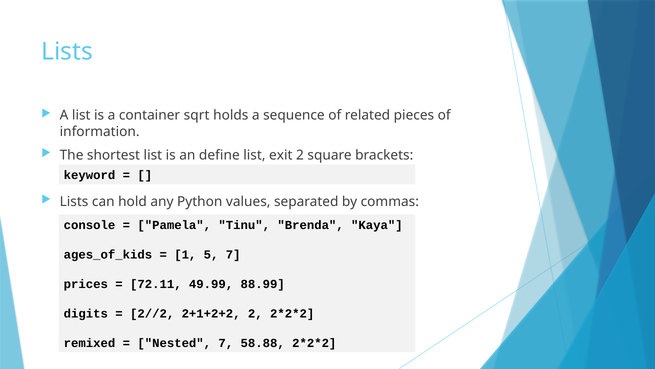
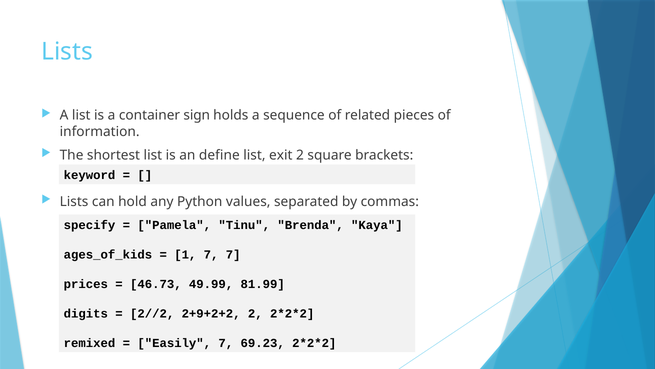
sqrt: sqrt -> sign (197, 115)
console: console -> specify (90, 225)
1 5: 5 -> 7 (211, 254)
72.11: 72.11 -> 46.73 (156, 284)
88.99: 88.99 -> 81.99 (263, 284)
2+1+2+2: 2+1+2+2 -> 2+9+2+2 (211, 313)
Nested: Nested -> Easily (174, 343)
58.88: 58.88 -> 69.23 (263, 343)
